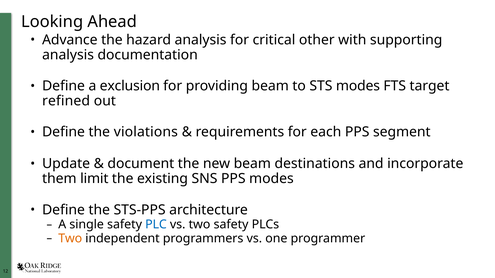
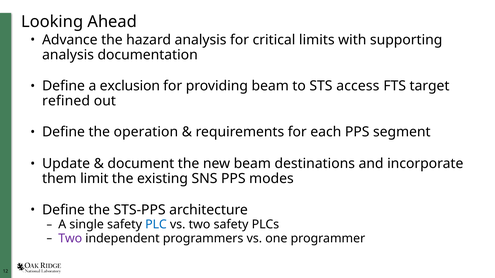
other: other -> limits (317, 40)
STS modes: modes -> access (358, 86)
violations: violations -> operation (146, 132)
Two colour: orange -> purple (70, 239)
